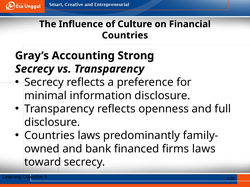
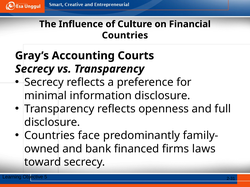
Strong: Strong -> Courts (136, 56)
Countries laws: laws -> face (89, 136)
